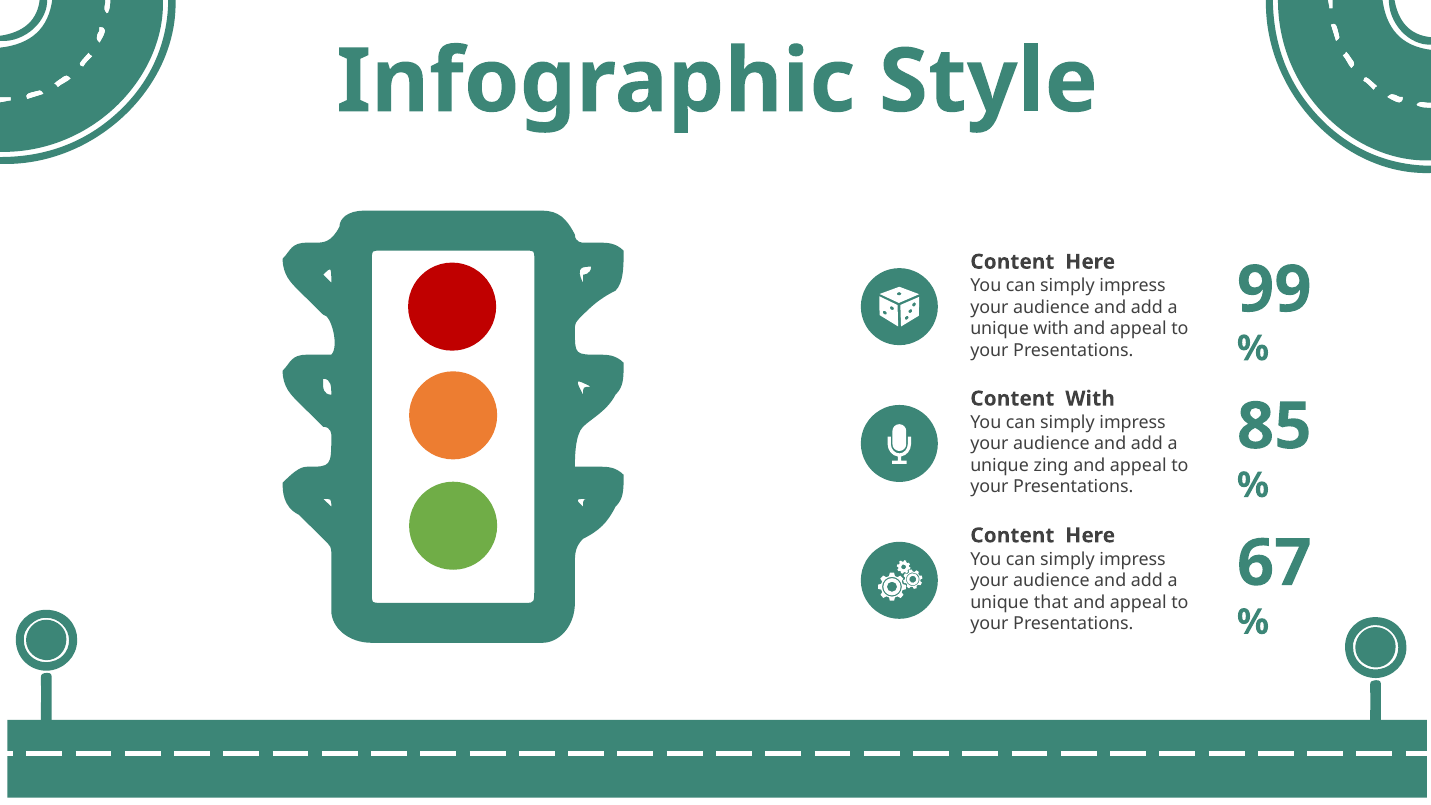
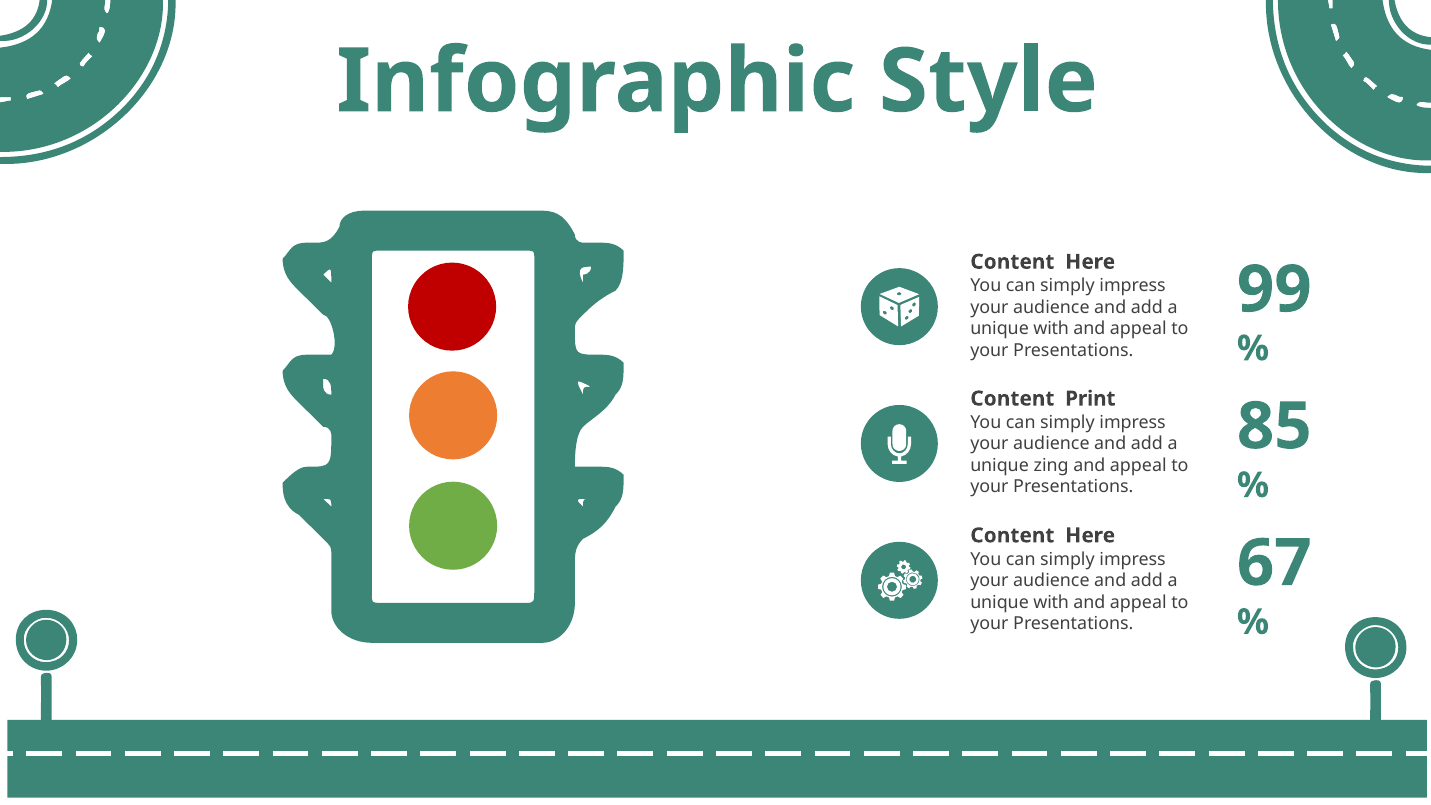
Content With: With -> Print (1090, 399)
that: that -> with (1051, 602)
